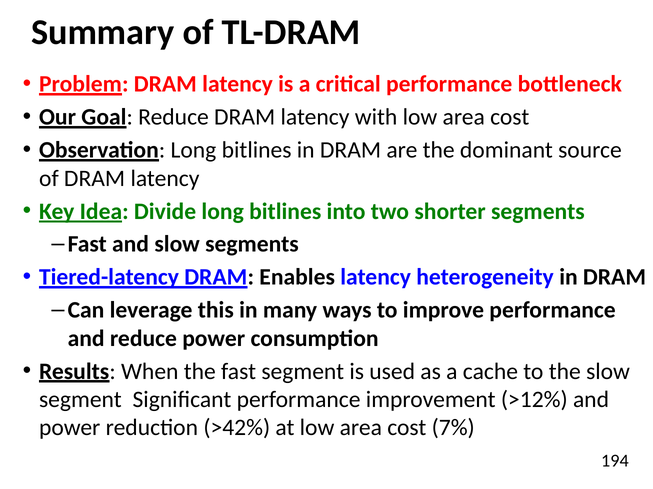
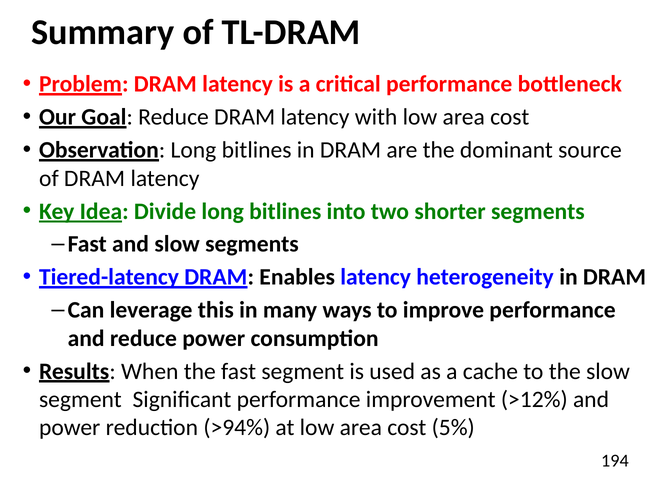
>42%: >42% -> >94% (237, 428)
7%: 7% -> 5% (453, 428)
